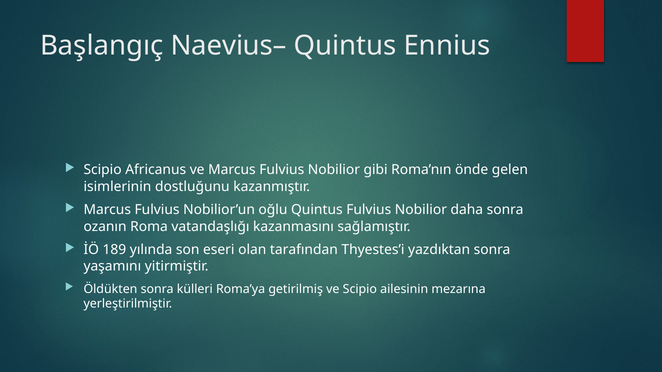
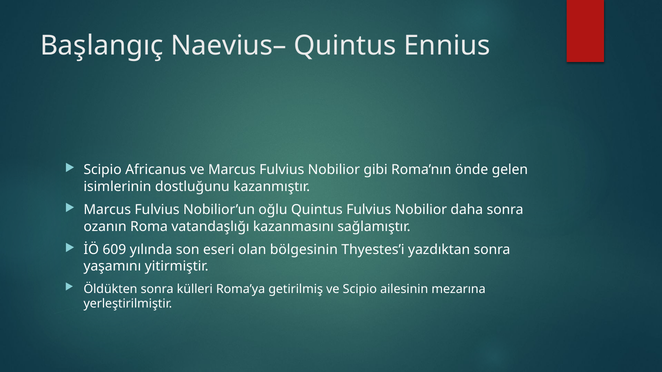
189: 189 -> 609 (114, 250)
tarafından: tarafından -> bölgesinin (304, 250)
